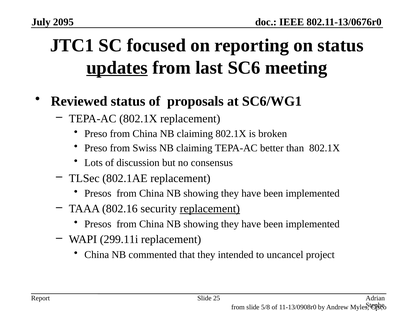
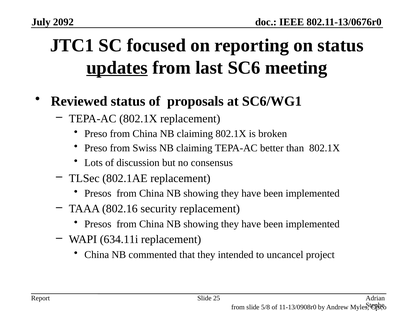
2095: 2095 -> 2092 (63, 22)
replacement underline: present -> none (210, 209)
299.11i: 299.11i -> 634.11i (119, 239)
